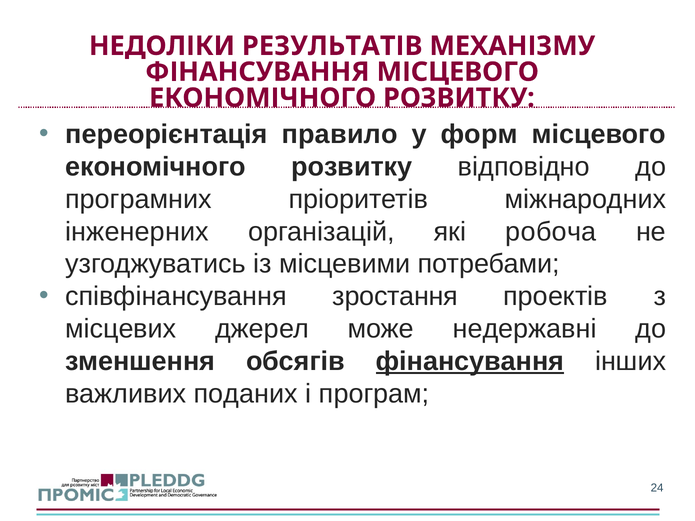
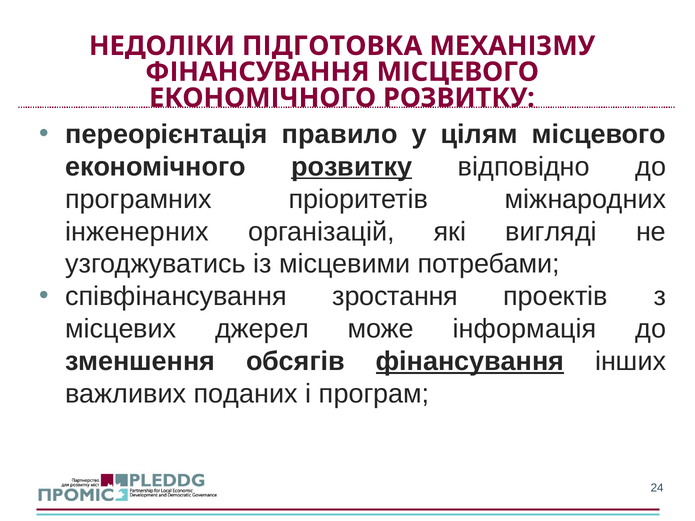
РЕЗУЛЬТАТІВ: РЕЗУЛЬТАТІВ -> ПІДГОТОВКА (332, 46)
форм: форм -> цілям (479, 134)
розвитку underline: none -> present (352, 167)
робоча: робоча -> вигляді (551, 232)
недержавні: недержавні -> інформація (525, 329)
